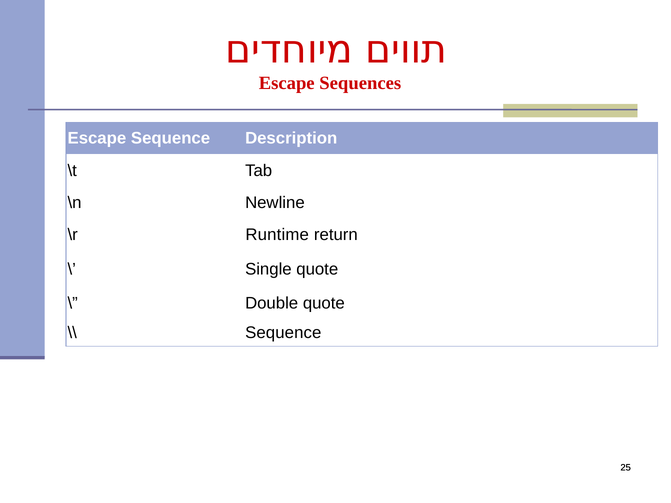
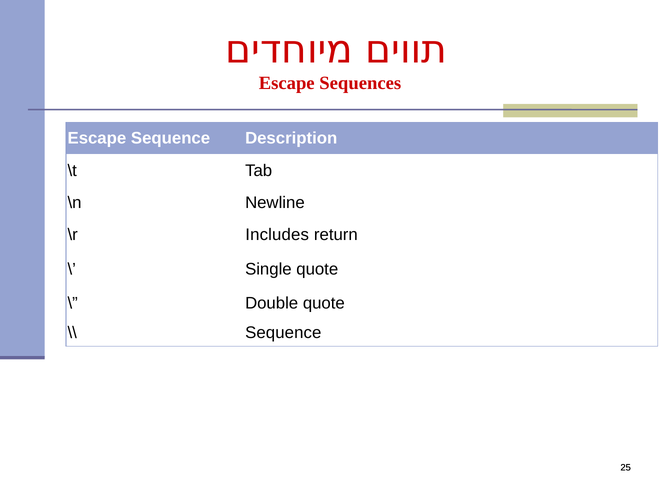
Runtime: Runtime -> Includes (277, 235)
